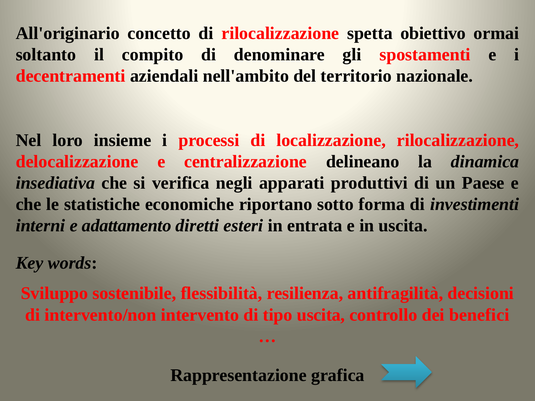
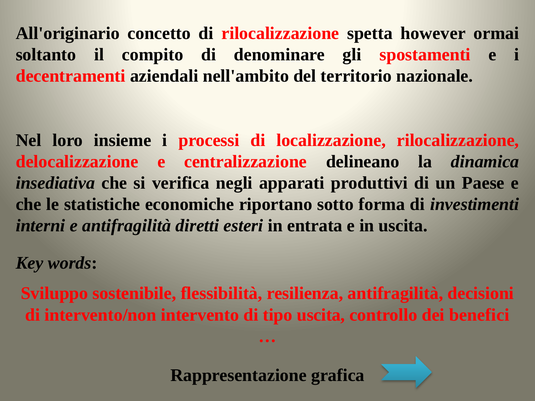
obiettivo: obiettivo -> however (433, 33)
e adattamento: adattamento -> antifragilità (127, 226)
